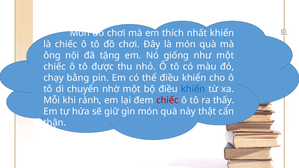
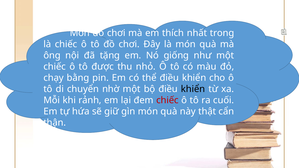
nhất khiển: khiển -> trong (222, 33)
khiển colour: blue -> black (193, 89)
thấy: thấy -> cuối (224, 100)
